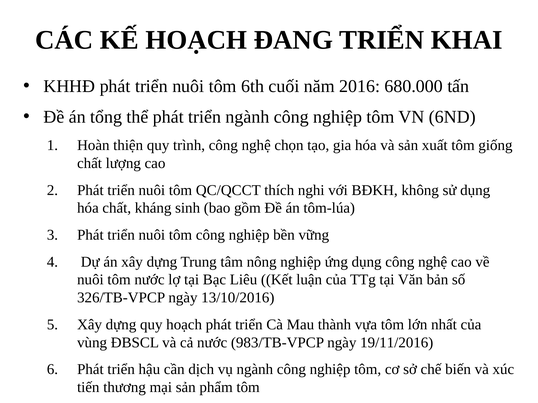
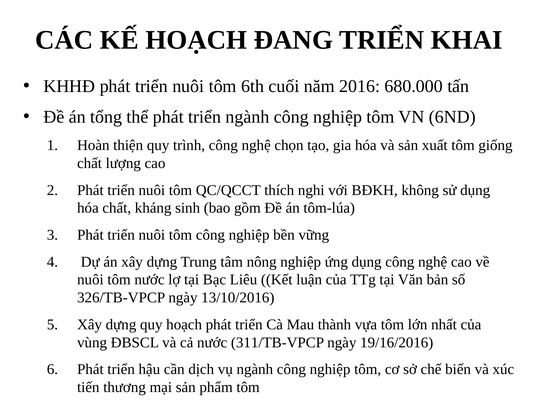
983/TB-VPCP: 983/TB-VPCP -> 311/TB-VPCP (278, 343)
19/11/2016: 19/11/2016 -> 19/16/2016 (397, 343)
